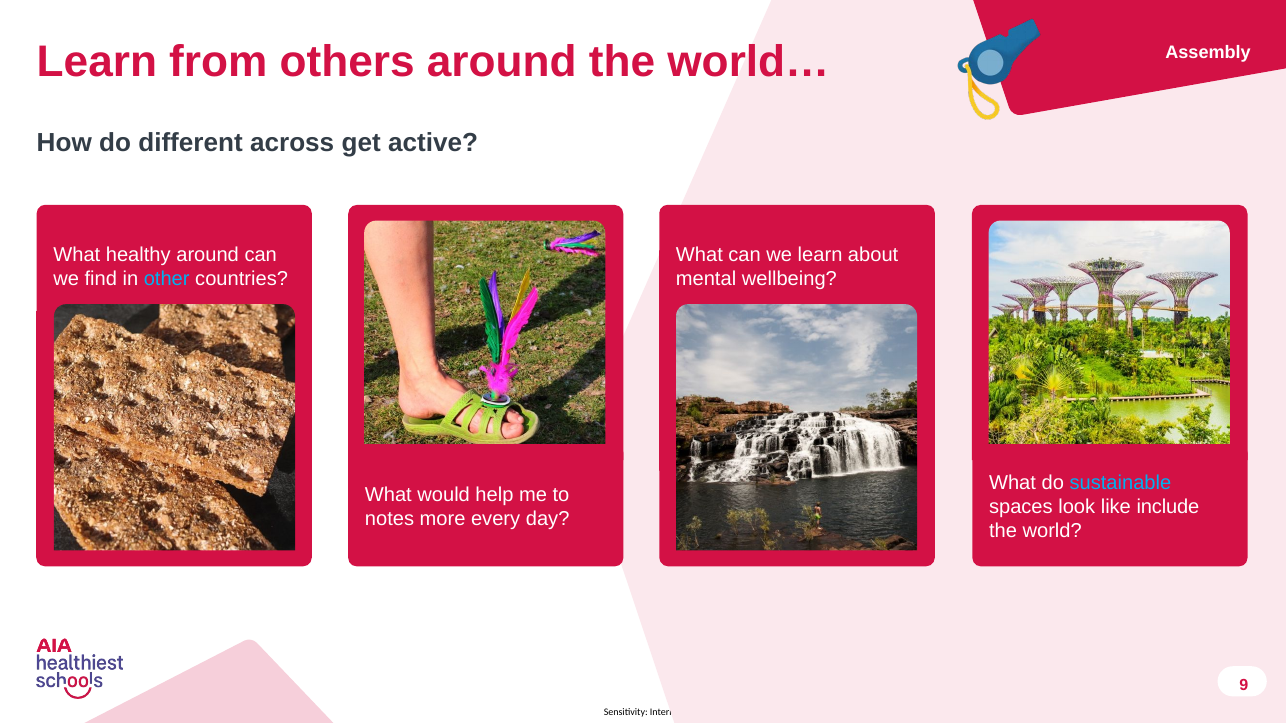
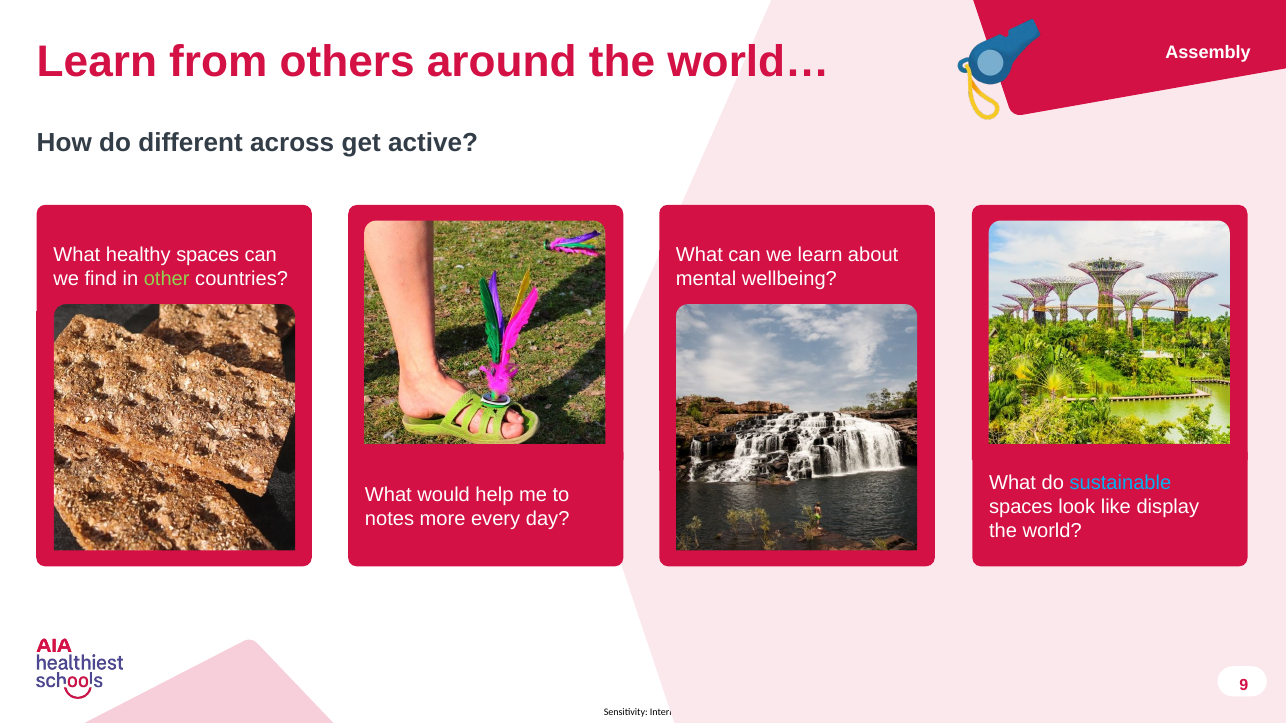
healthy around: around -> spaces (208, 255)
other colour: light blue -> light green (167, 279)
include: include -> display (1168, 507)
